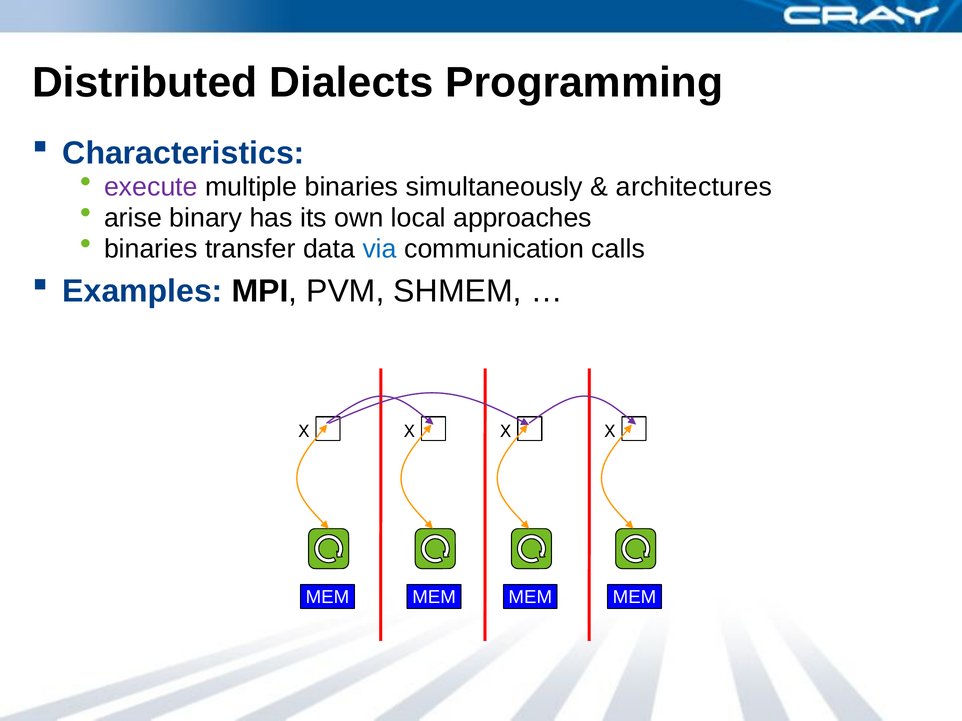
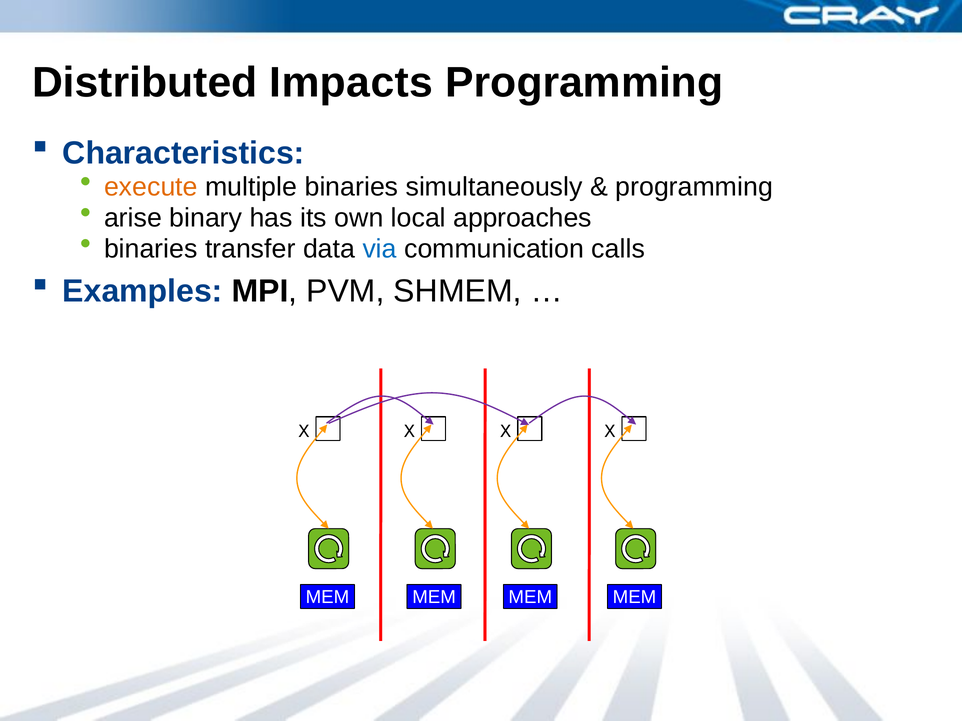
Dialects: Dialects -> Impacts (351, 83)
execute colour: purple -> orange (151, 187)
architectures: architectures -> programming (694, 187)
